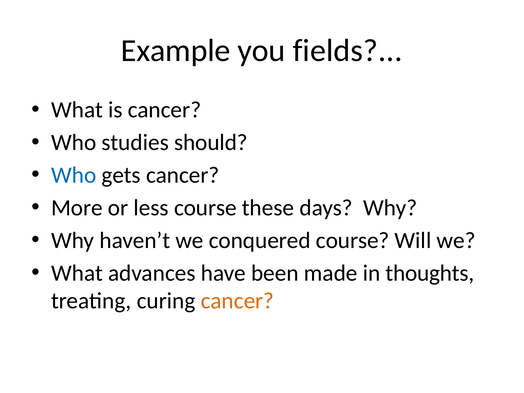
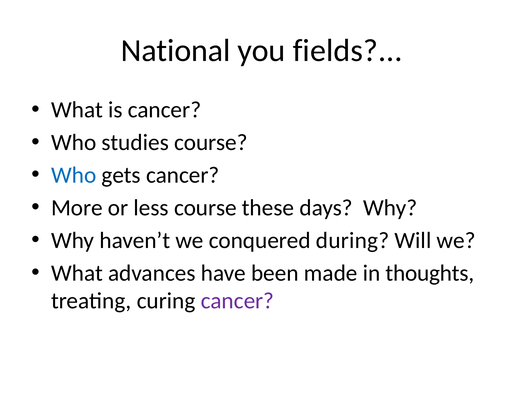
Example: Example -> National (176, 51)
studies should: should -> course (211, 143)
conquered course: course -> during (353, 240)
cancer colour: orange -> purple (237, 301)
